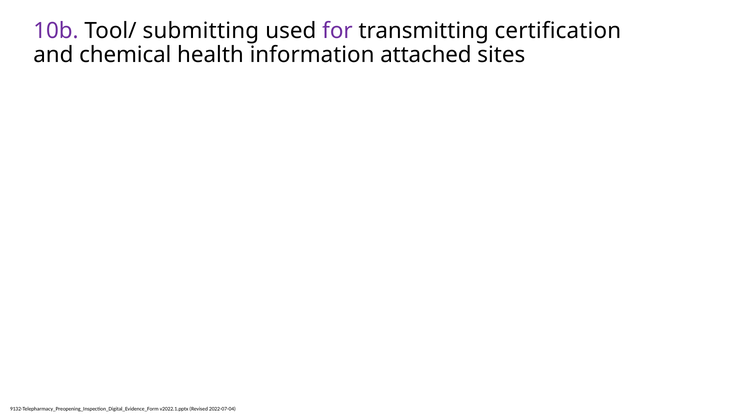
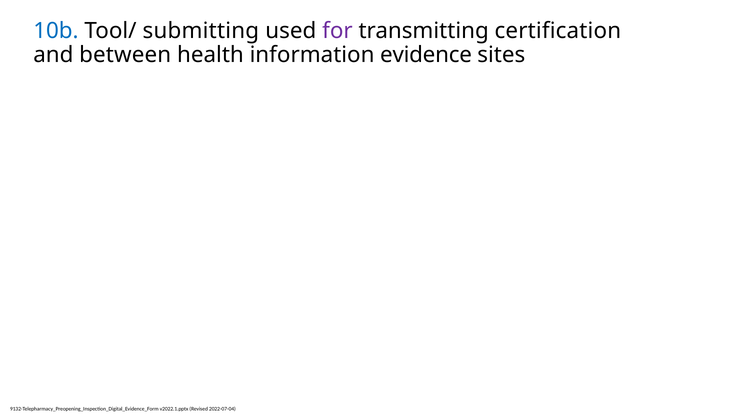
10b colour: purple -> blue (56, 31)
chemical: chemical -> between (125, 55)
attached: attached -> evidence (426, 55)
